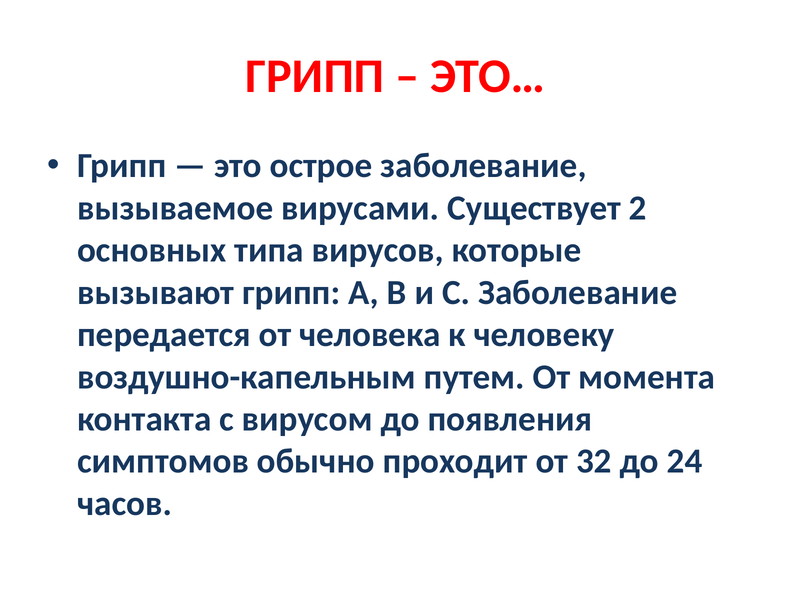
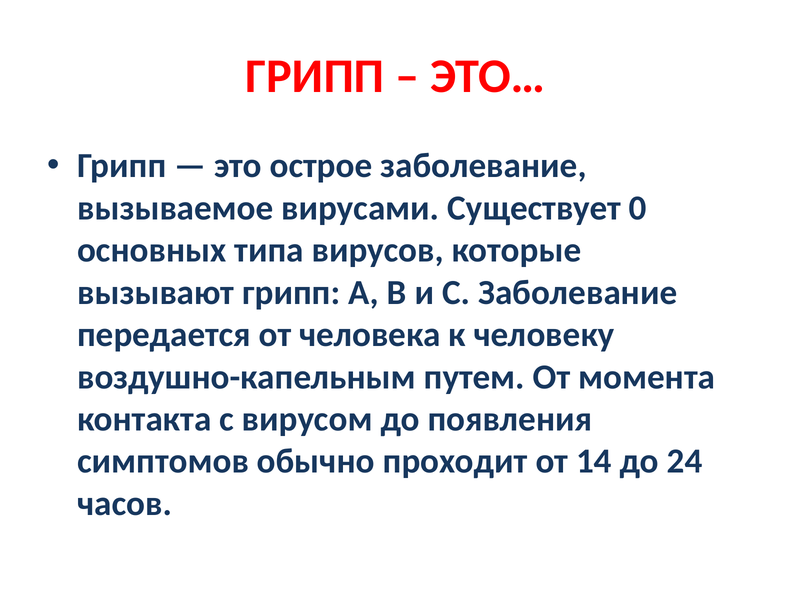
2: 2 -> 0 (638, 208)
32: 32 -> 14 (594, 462)
